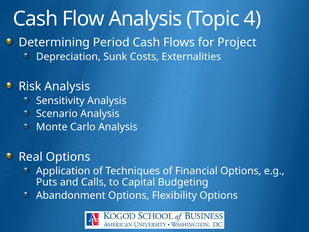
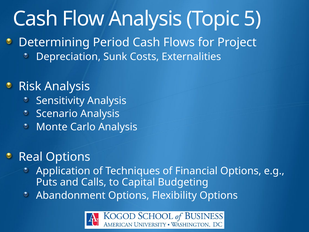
4: 4 -> 5 (253, 19)
